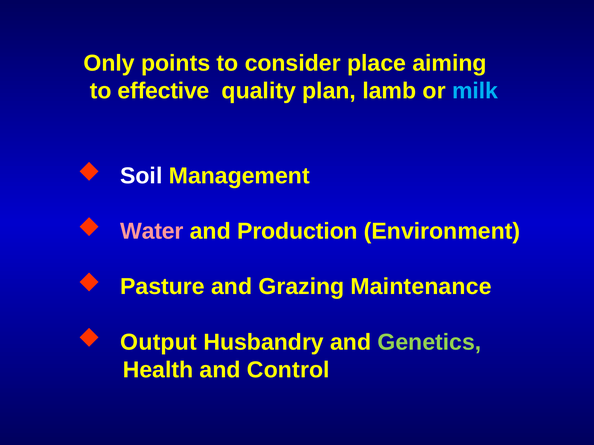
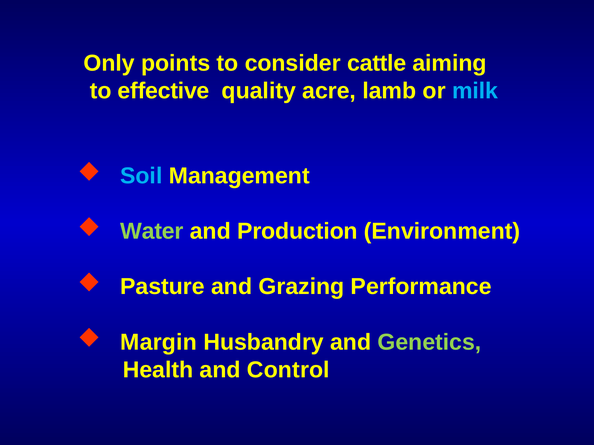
place: place -> cattle (377, 63)
plan: plan -> acre (329, 91)
Soil colour: white -> light blue (141, 176)
Water colour: pink -> light green (152, 232)
Maintenance: Maintenance -> Performance (421, 287)
Output: Output -> Margin (159, 342)
